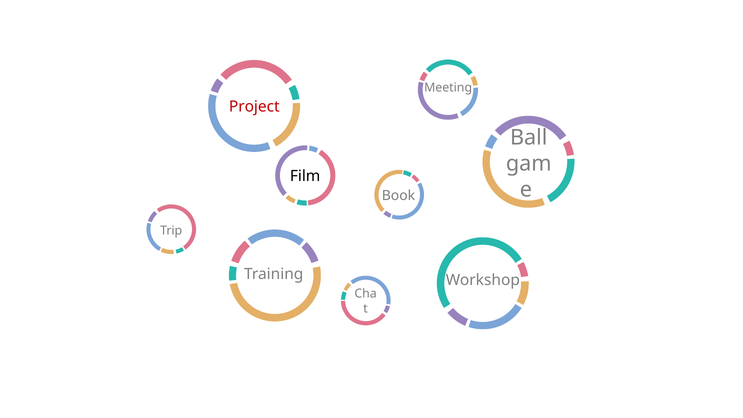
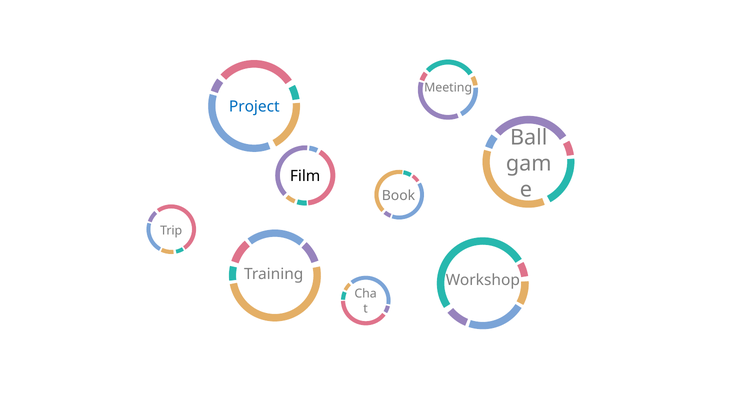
Project colour: red -> blue (254, 107)
